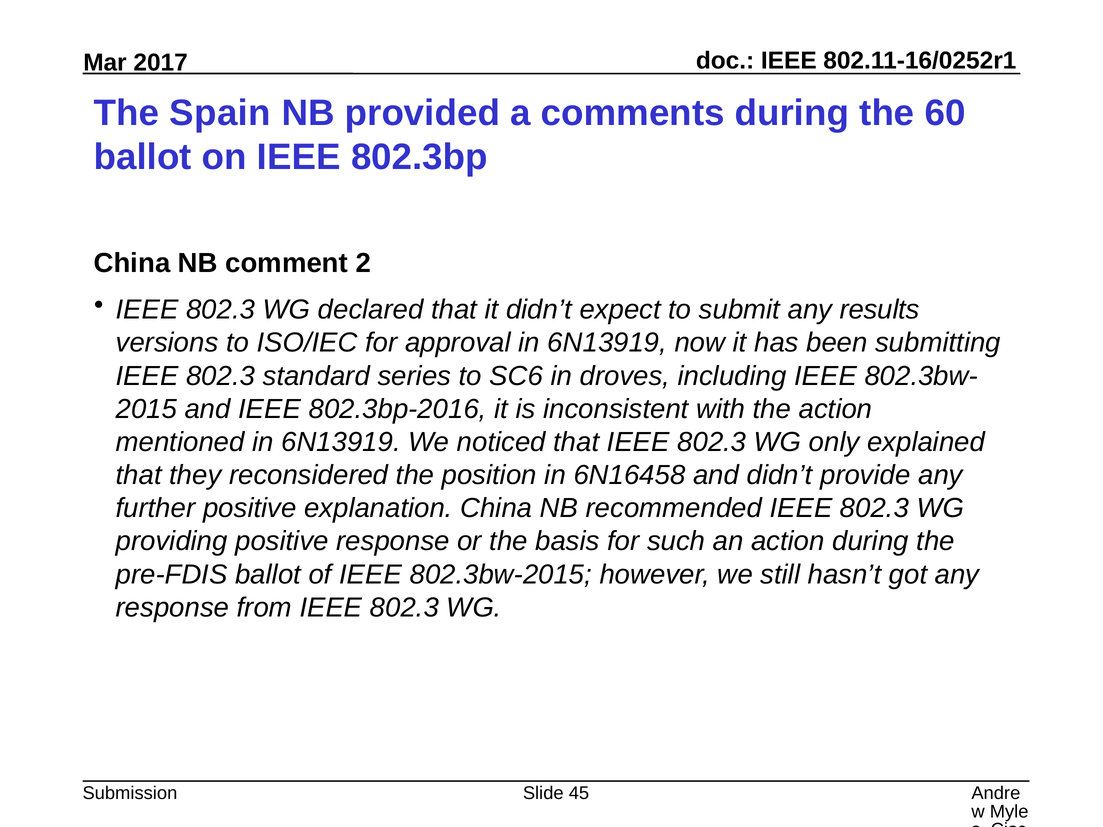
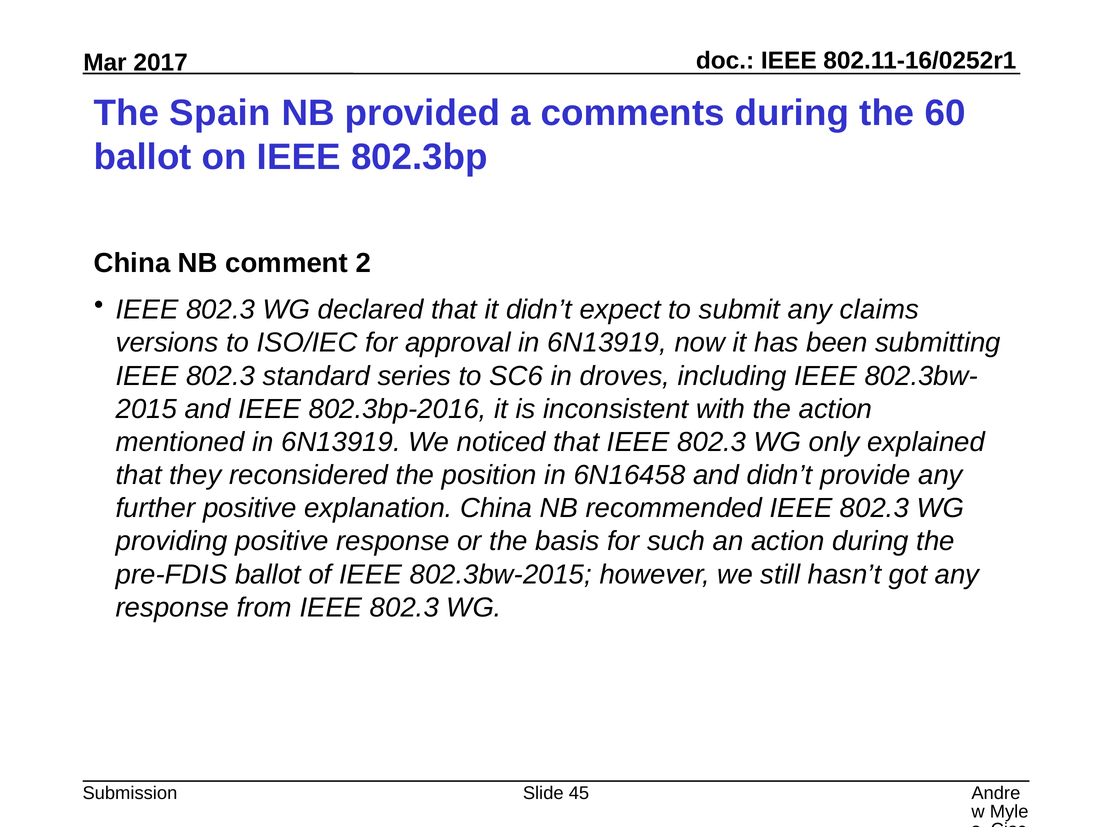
results: results -> claims (879, 310)
